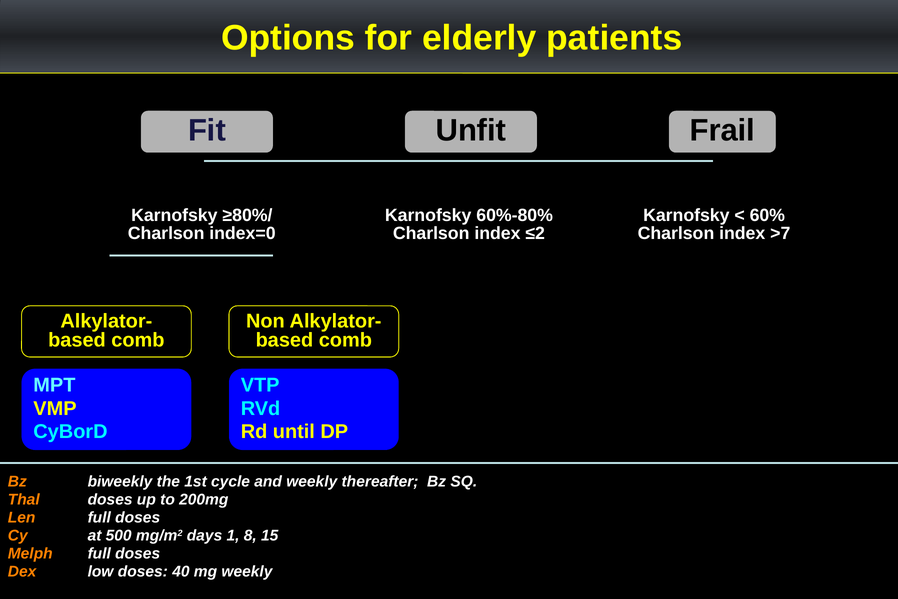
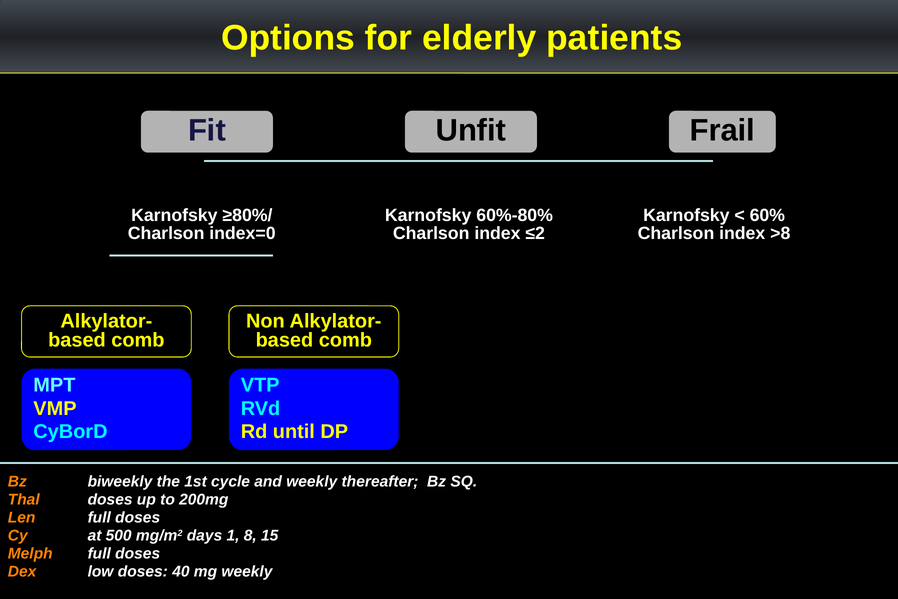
>7: >7 -> >8 (780, 233)
